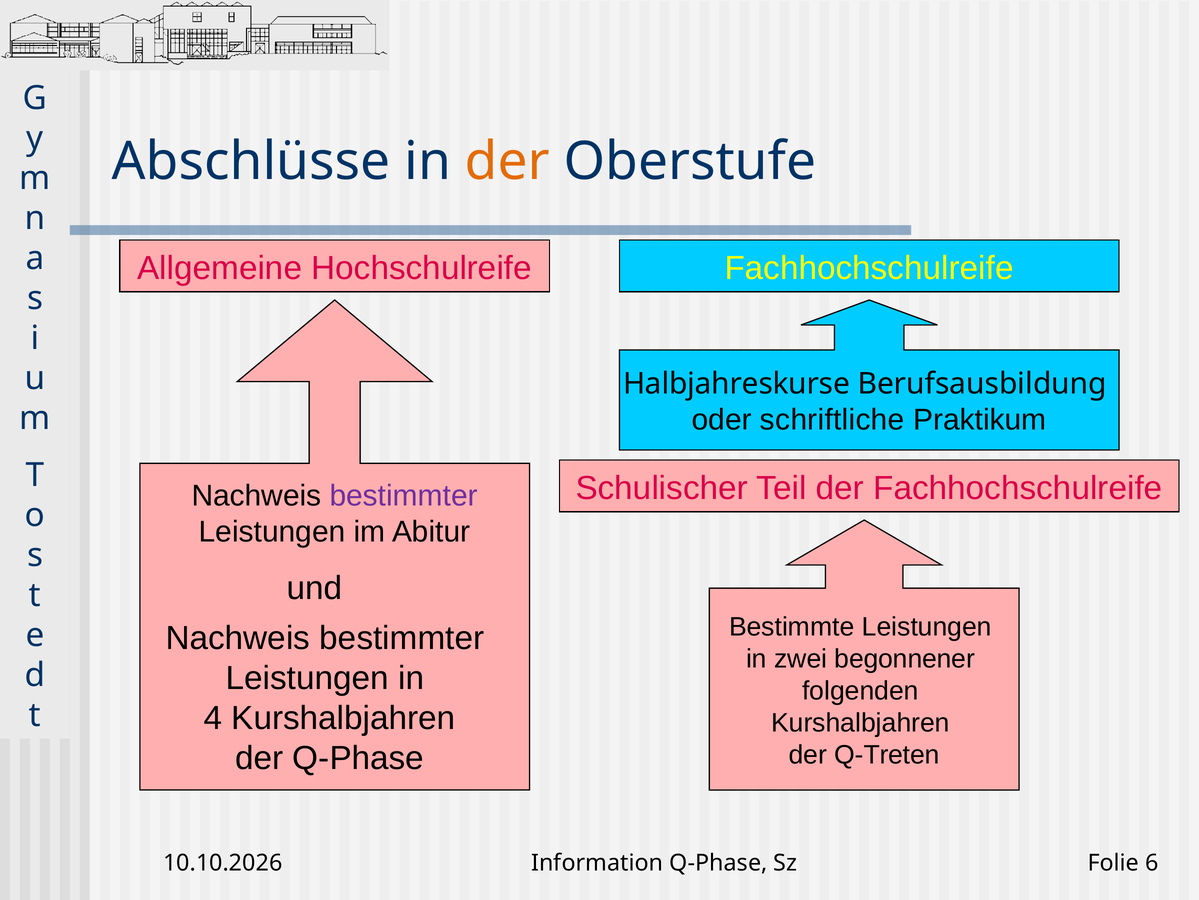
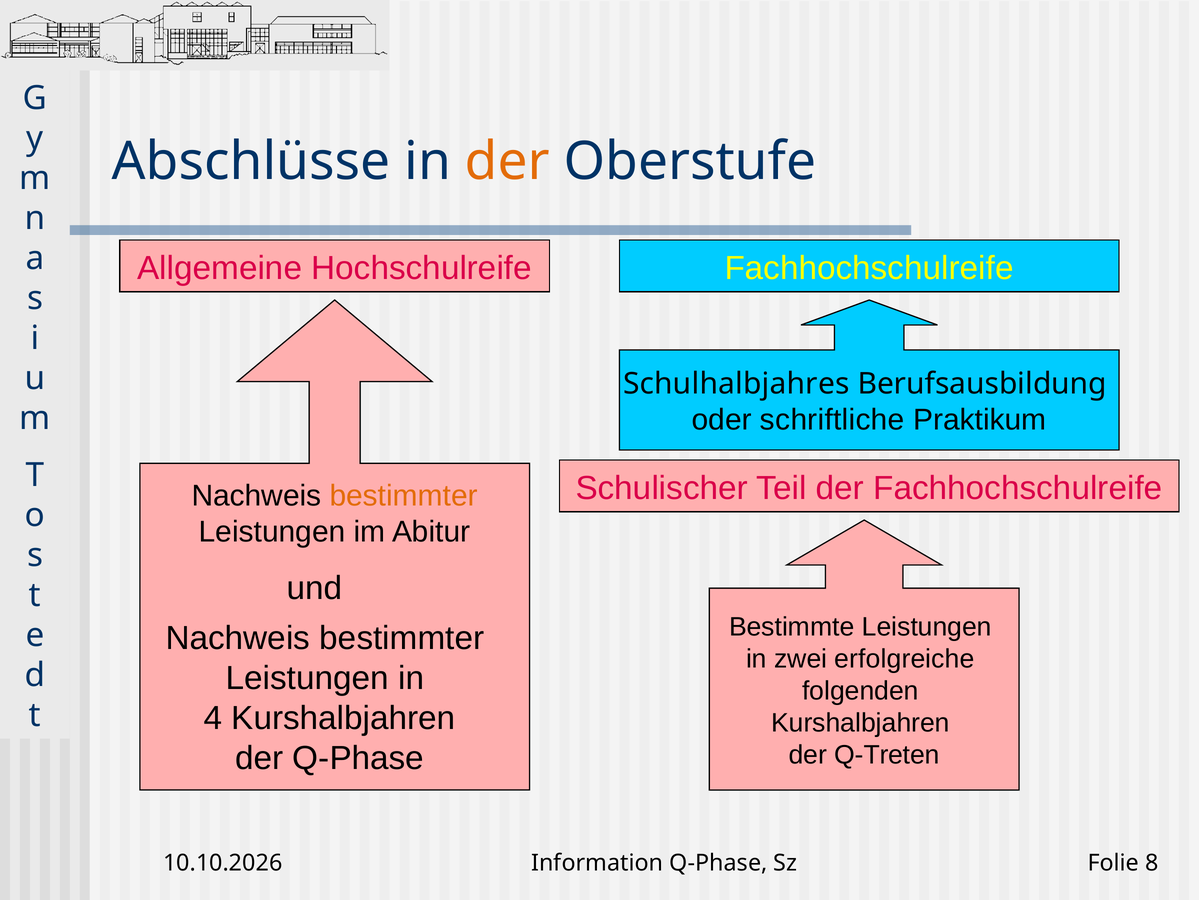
Halbjahreskurse: Halbjahreskurse -> Schulhalbjahres (736, 384)
bestimmter colour: purple -> orange (404, 496)
begonnener: begonnener -> erfolgreiche (905, 658)
6: 6 -> 8 (1152, 862)
